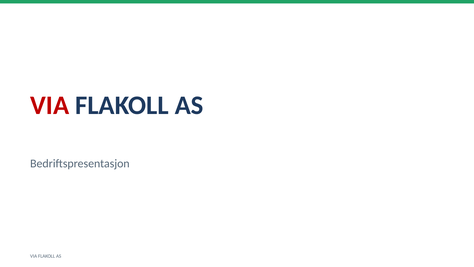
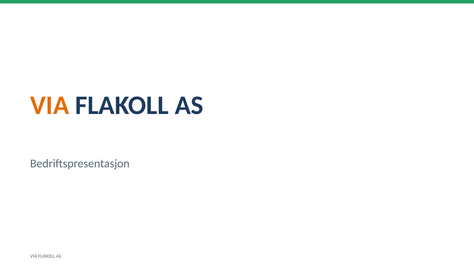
VIA colour: red -> orange (50, 105)
